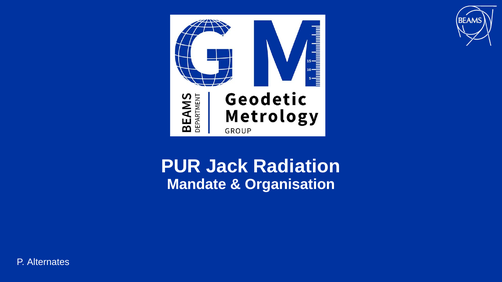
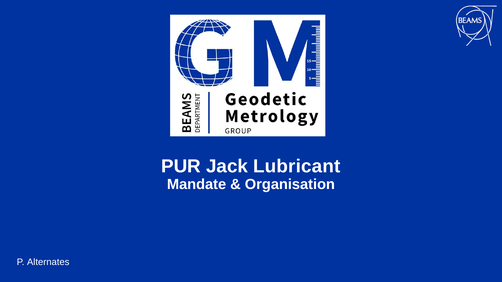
Radiation: Radiation -> Lubricant (297, 167)
